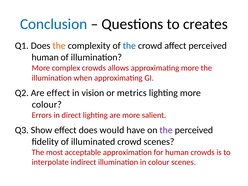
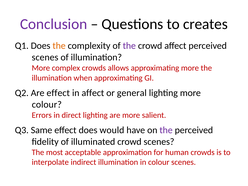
Conclusion colour: blue -> purple (54, 24)
the colour: blue -> purple (129, 46)
human: human -> scenes (45, 57)
in vision: vision -> affect (93, 93)
metrics: metrics -> general (132, 93)
Show: Show -> Same (42, 130)
